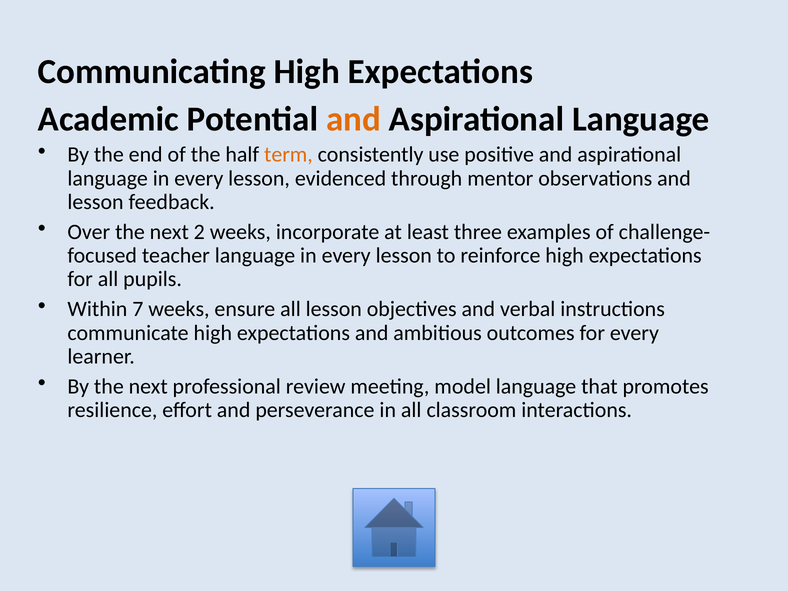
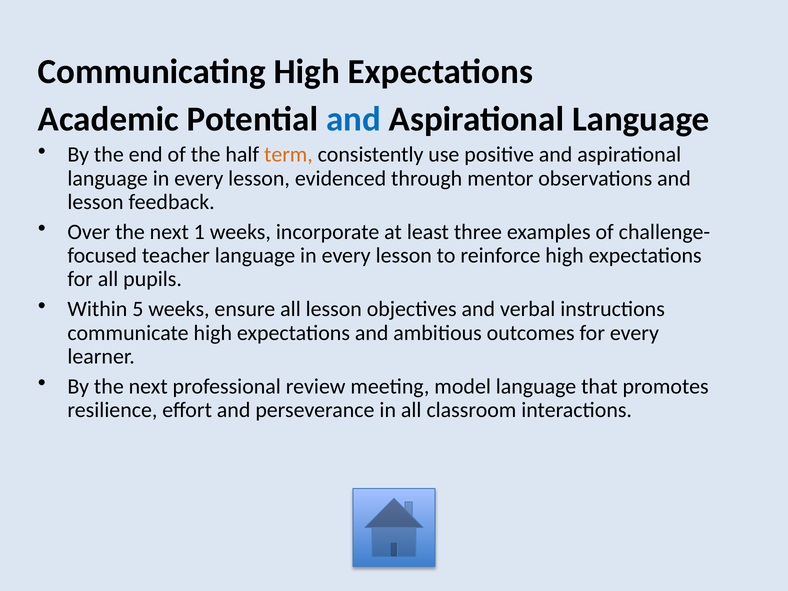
and colour: orange -> blue (353, 119)
2: 2 -> 1 (199, 232)
7: 7 -> 5 (138, 309)
